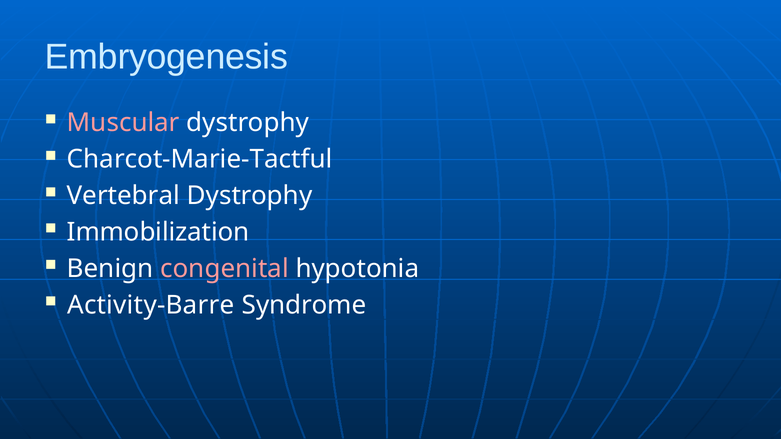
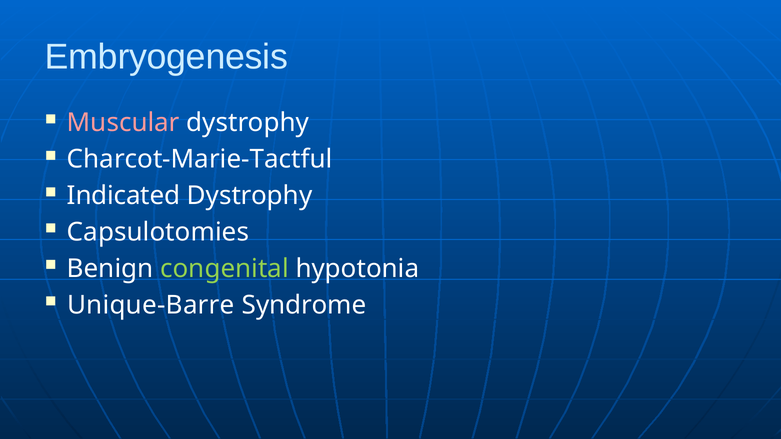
Vertebral: Vertebral -> Indicated (124, 196)
Immobilization: Immobilization -> Capsulotomies (158, 232)
congenital colour: pink -> light green (224, 269)
Activity-Barre: Activity-Barre -> Unique-Barre (151, 305)
